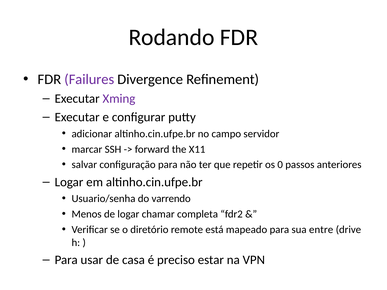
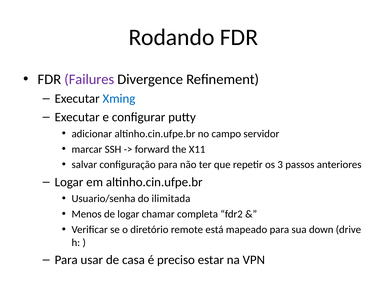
Xming colour: purple -> blue (119, 99)
0: 0 -> 3 (280, 165)
varrendo: varrendo -> ilimitada (171, 199)
entre: entre -> down (321, 230)
